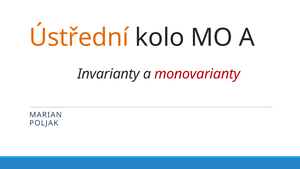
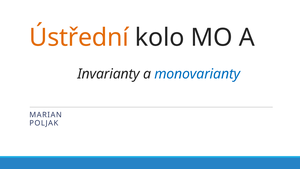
monovarianty colour: red -> blue (197, 74)
